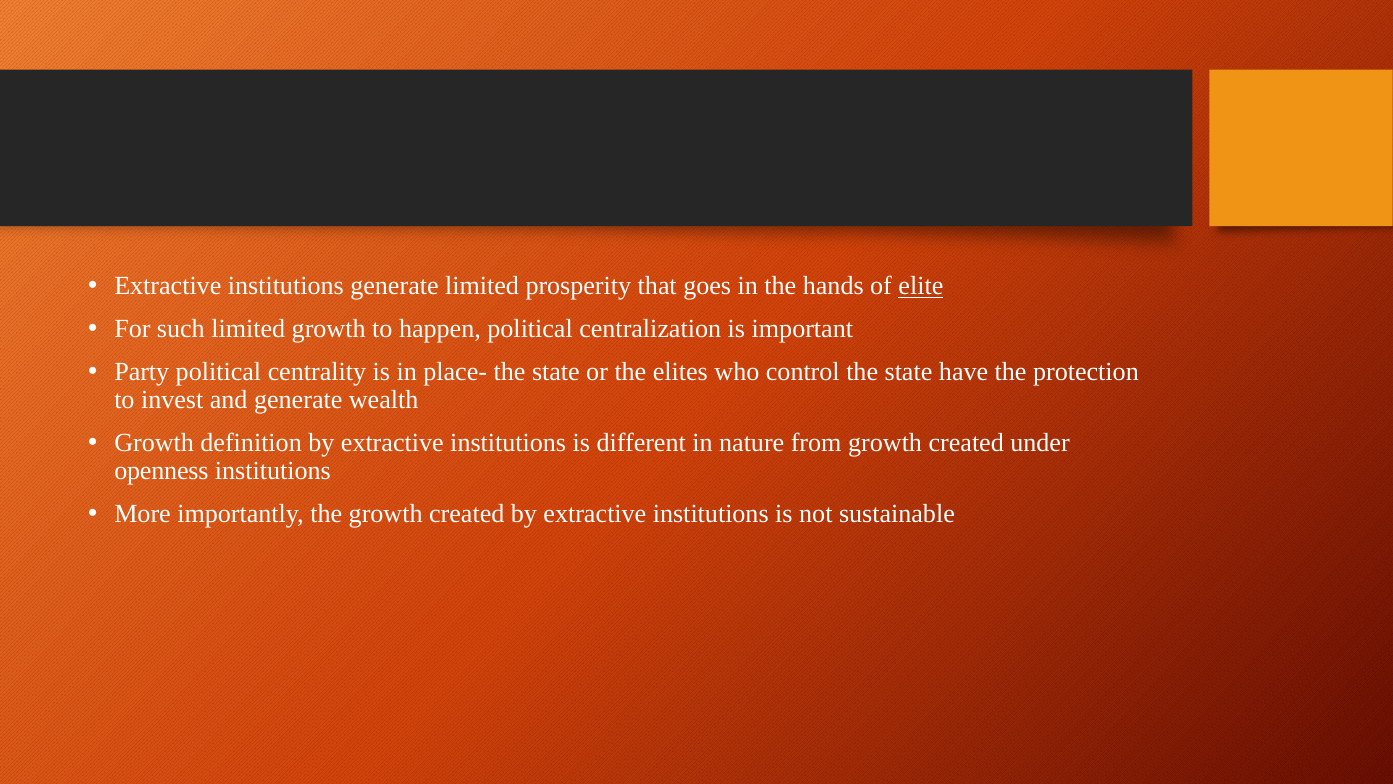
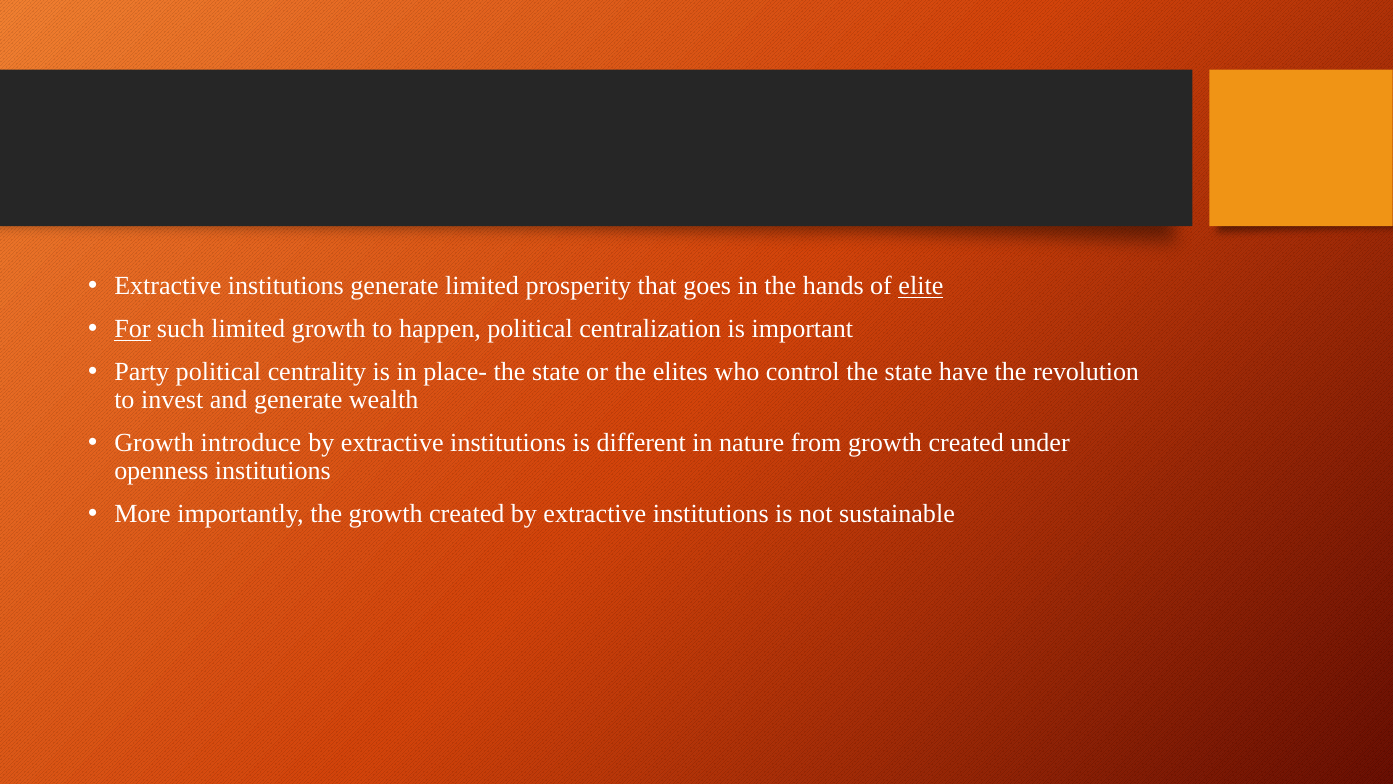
For underline: none -> present (132, 329)
protection: protection -> revolution (1086, 372)
definition: definition -> introduce (251, 443)
